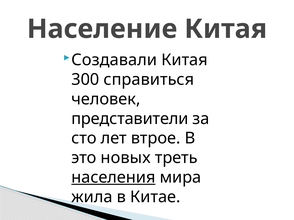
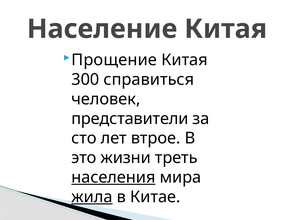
Создавали: Создавали -> Прощение (114, 60)
новых: новых -> жизни (126, 158)
жила underline: none -> present (92, 197)
